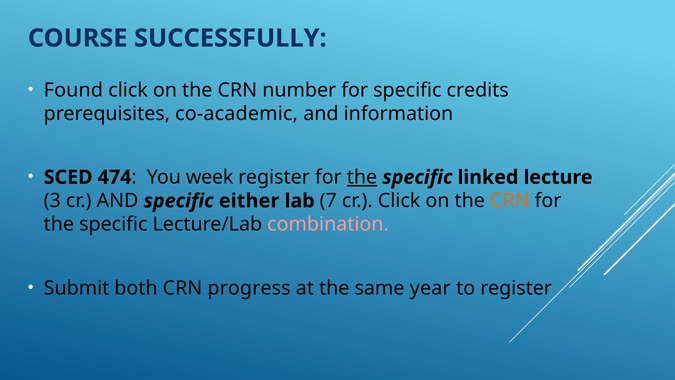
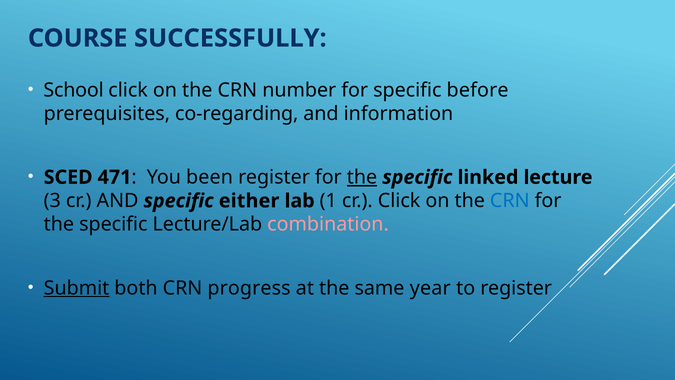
Found: Found -> School (74, 90)
credits: credits -> before (478, 90)
co-academic: co-academic -> co-regarding (237, 114)
474: 474 -> 471 (115, 177)
week: week -> been (210, 177)
7: 7 -> 1 (328, 201)
CRN colour: orange -> blue (510, 201)
Submit underline: none -> present (77, 288)
